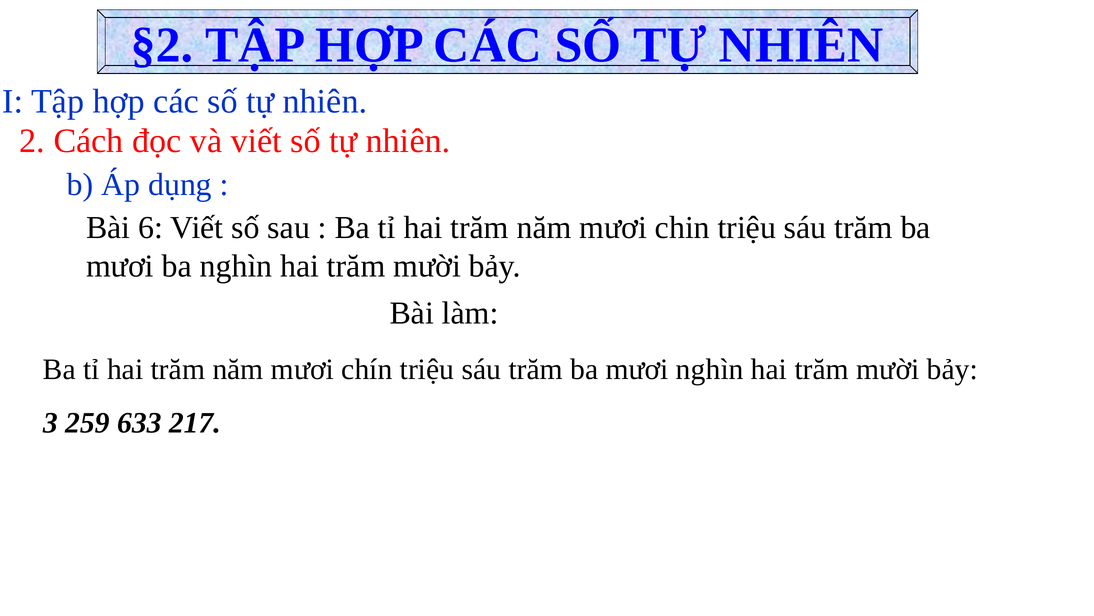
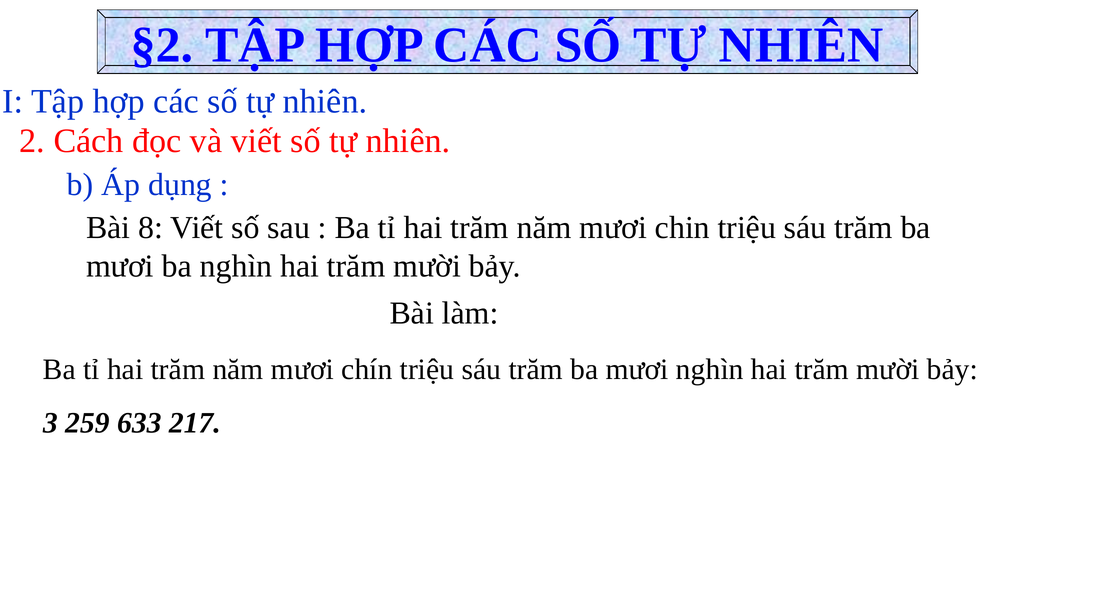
6: 6 -> 8 (151, 228)
